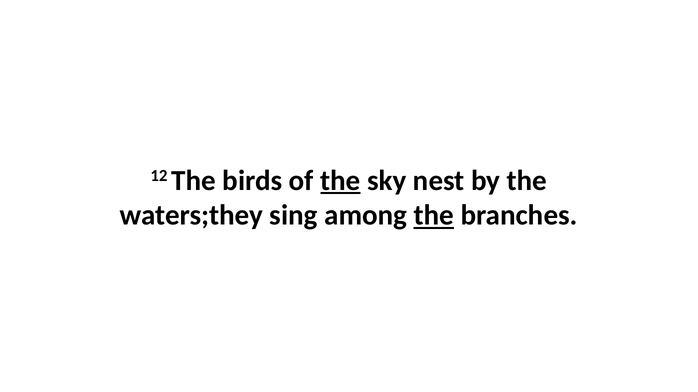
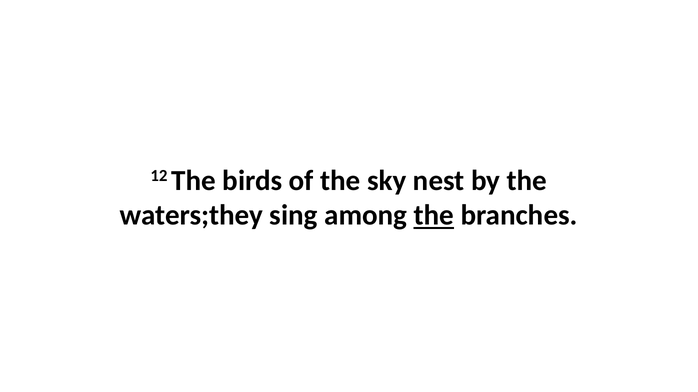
the underline: present -> none (340, 181)
